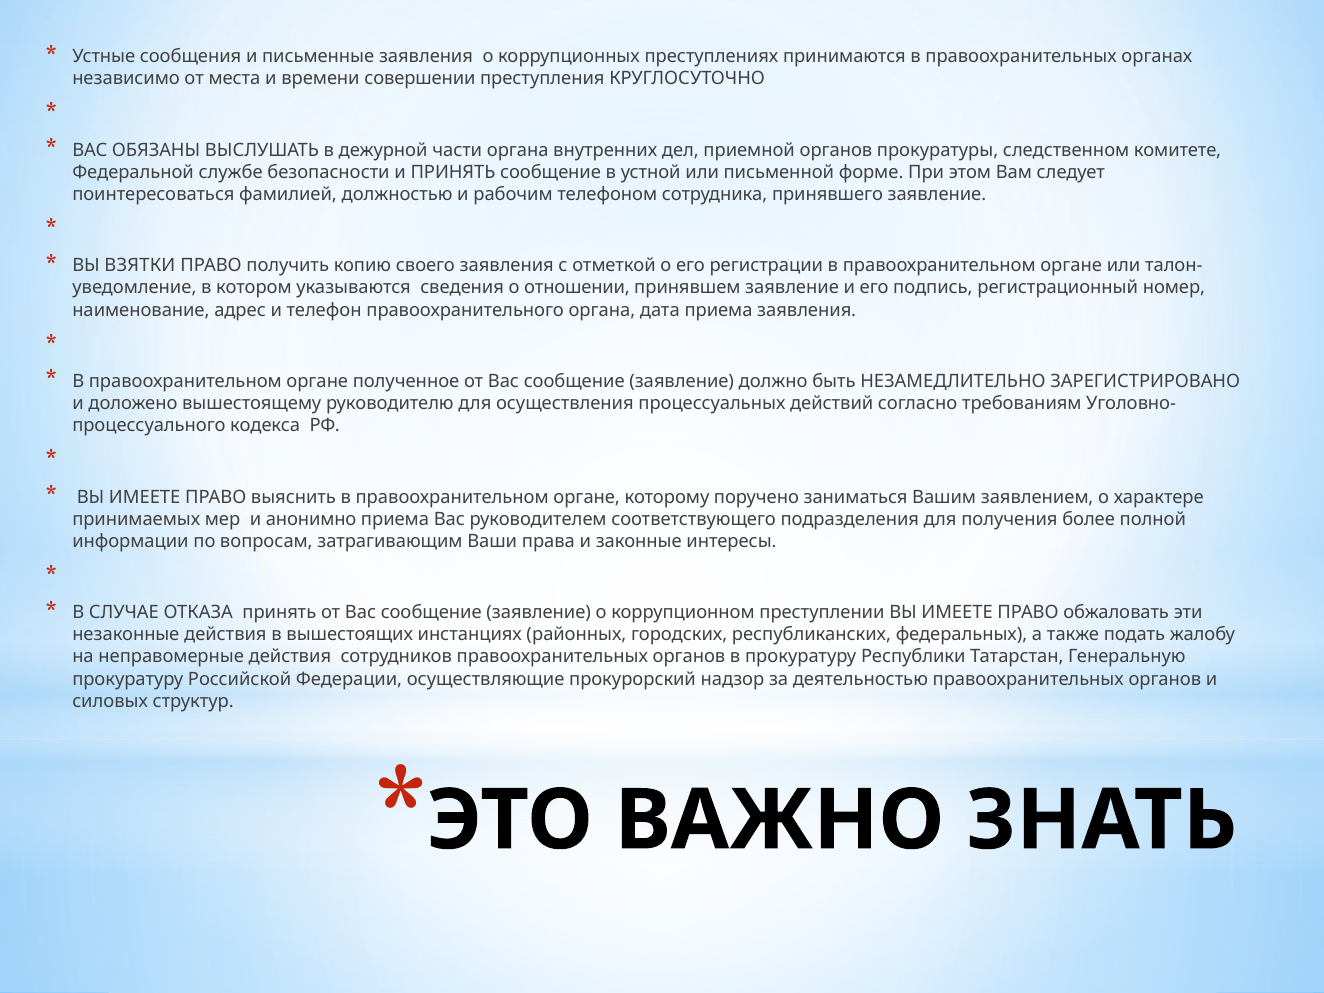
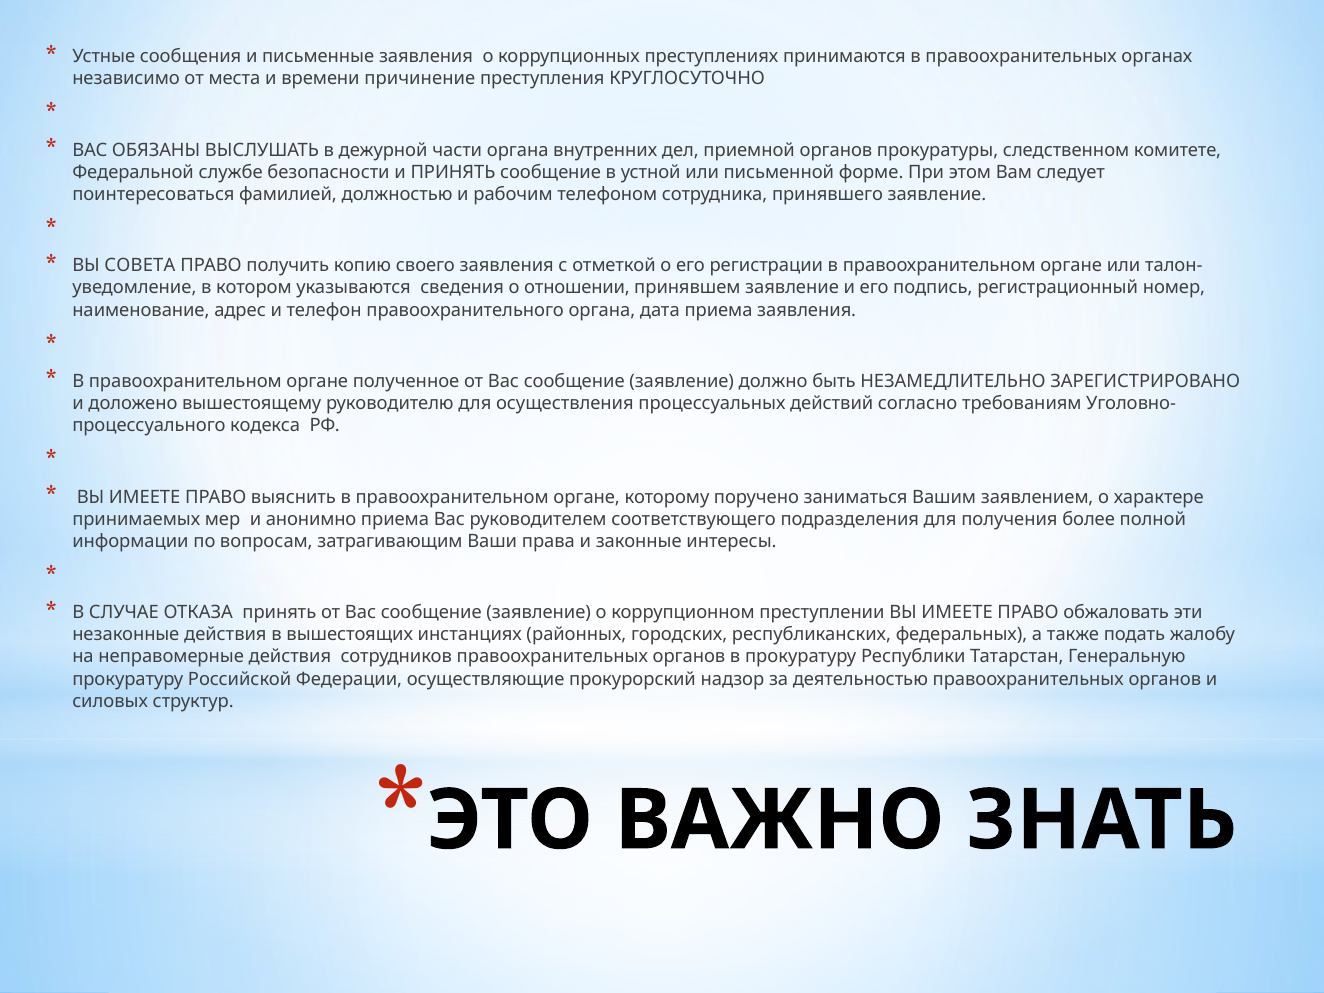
совершении: совершении -> причинение (420, 79)
ВЗЯТКИ: ВЗЯТКИ -> СОВЕТА (140, 266)
